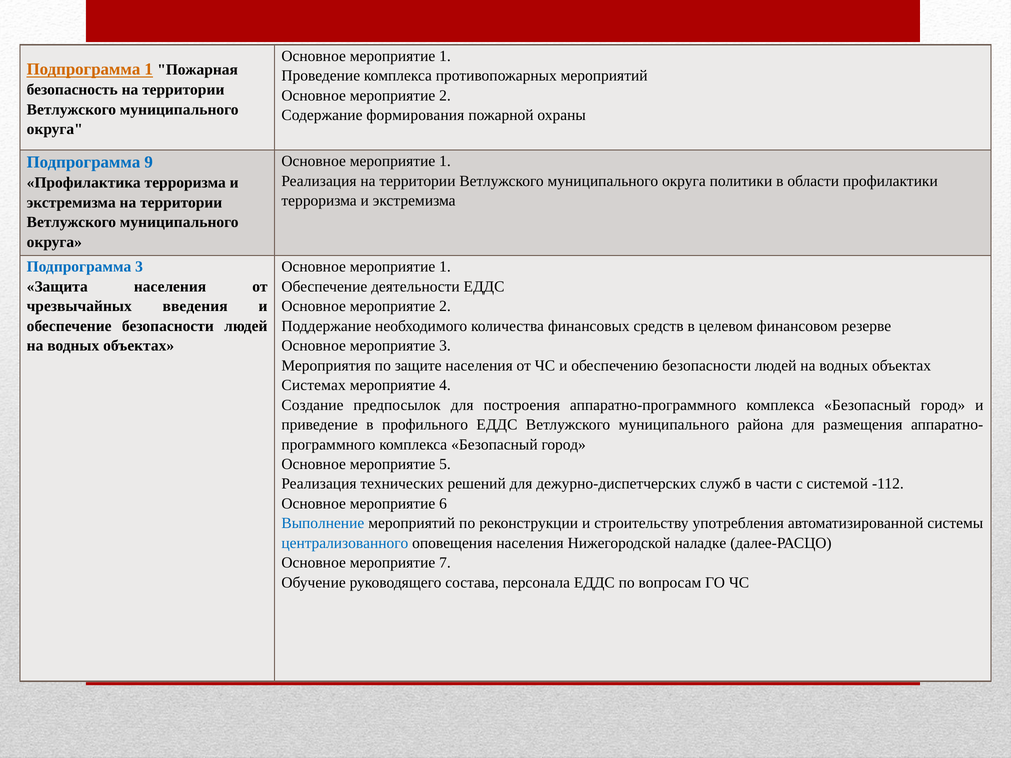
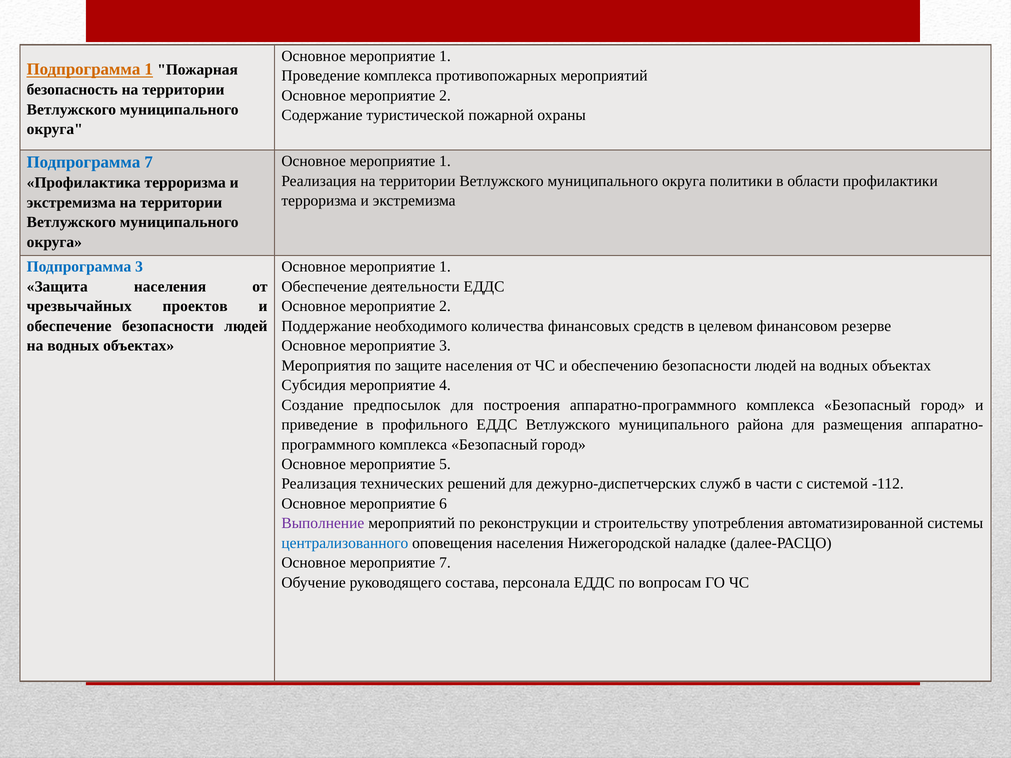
формирования: формирования -> туристической (415, 115)
Подпрограмма 9: 9 -> 7 (149, 162)
введения: введения -> проектов (195, 306)
Системах: Системах -> Субсидия (314, 385)
Выполнение colour: blue -> purple (323, 524)
